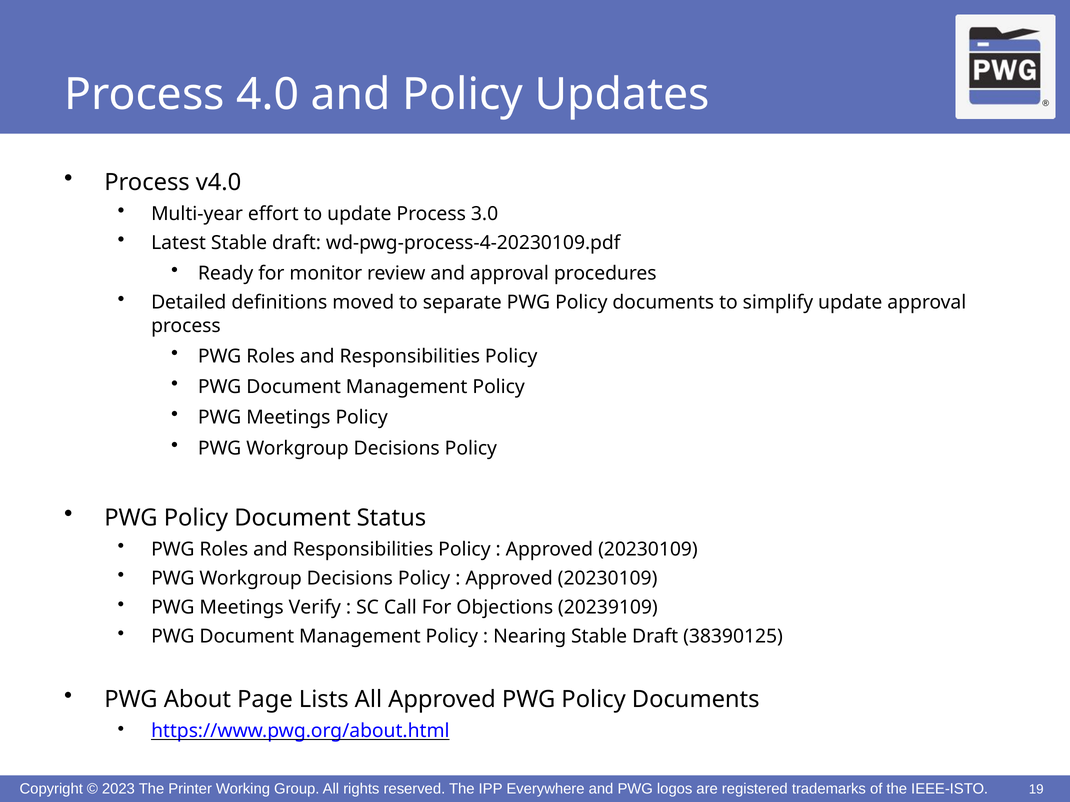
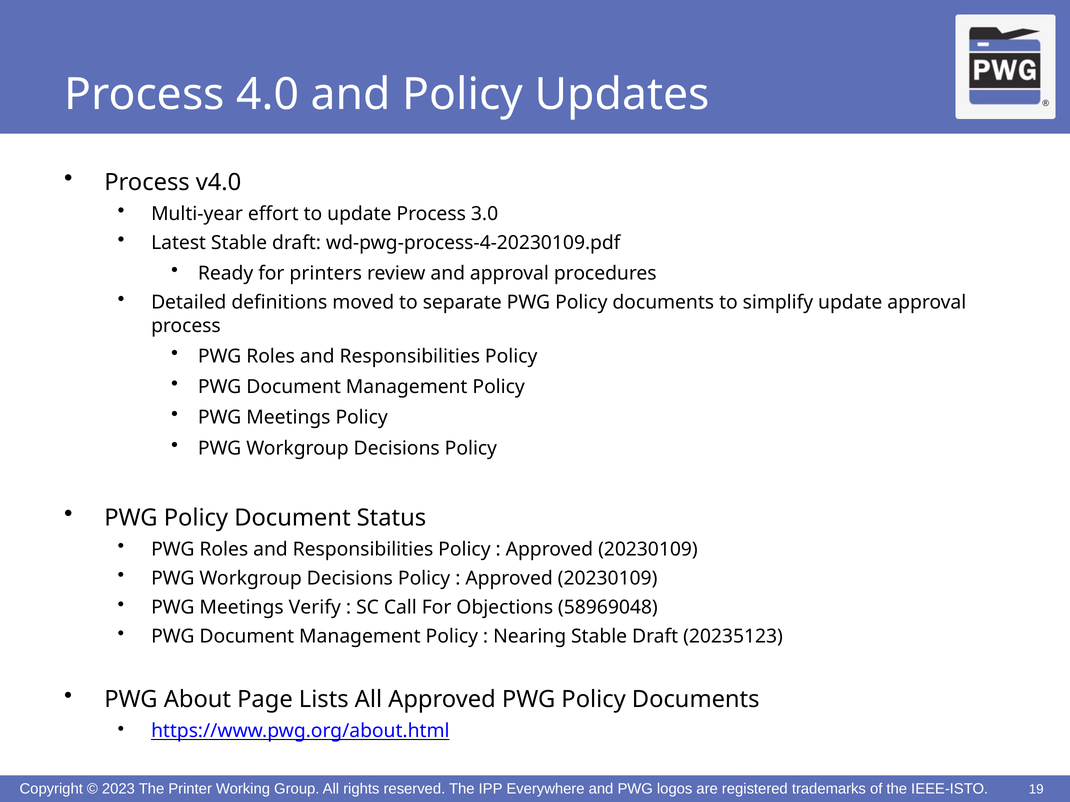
monitor: monitor -> printers (326, 274)
20239109: 20239109 -> 58969048 (608, 608)
38390125: 38390125 -> 20235123 (733, 637)
